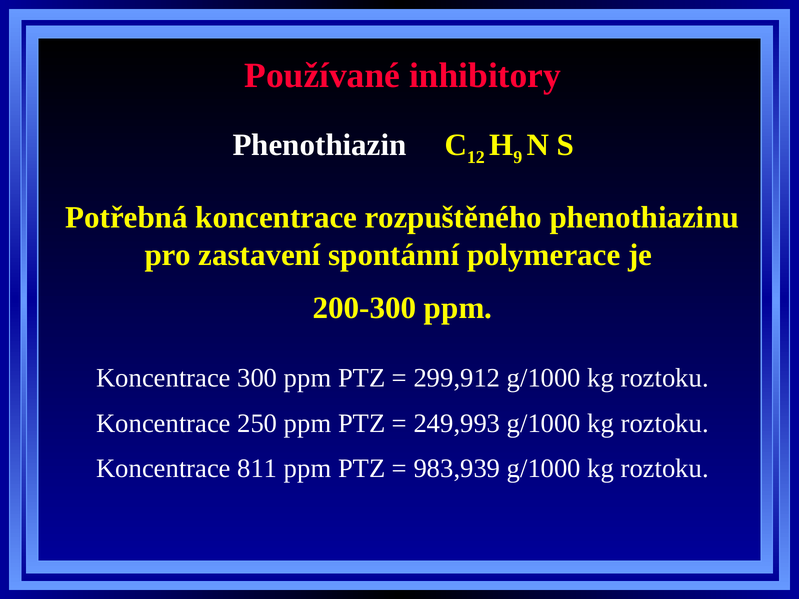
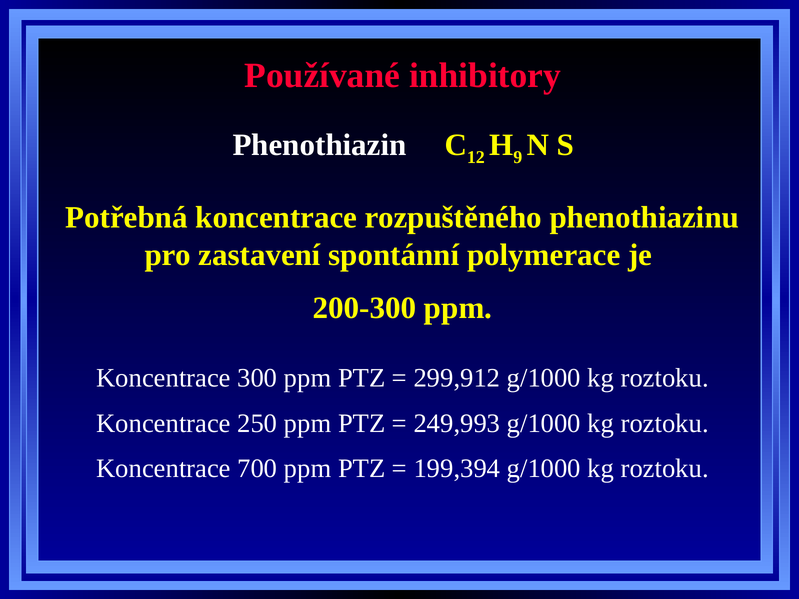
811: 811 -> 700 (257, 469)
983,939: 983,939 -> 199,394 (457, 469)
